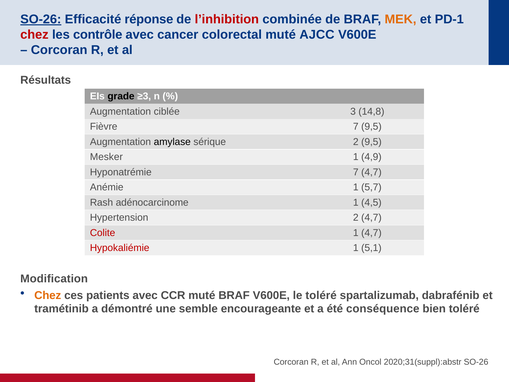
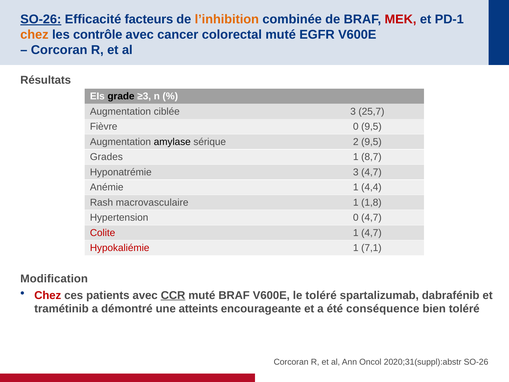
réponse: réponse -> facteurs (149, 19)
l’inhibition colour: red -> orange (227, 19)
MEK colour: orange -> red (401, 19)
chez colour: red -> orange (34, 35)
AJCC: AJCC -> EGFR (317, 35)
14,8: 14,8 -> 25,7 (371, 111)
Fièvre 7: 7 -> 0 (356, 127)
Mesker: Mesker -> Grades (106, 157)
4,9: 4,9 -> 8,7 (371, 157)
Hyponatrémie 7: 7 -> 3 (356, 172)
5,7: 5,7 -> 4,4 (371, 187)
adénocarcinome: adénocarcinome -> macrovasculaire (152, 202)
4,5: 4,5 -> 1,8 (371, 202)
Hypertension 2: 2 -> 0 (356, 218)
5,1: 5,1 -> 7,1 (371, 248)
Chez colour: orange -> red (48, 295)
CCR underline: none -> present (173, 295)
semble: semble -> atteints (198, 309)
